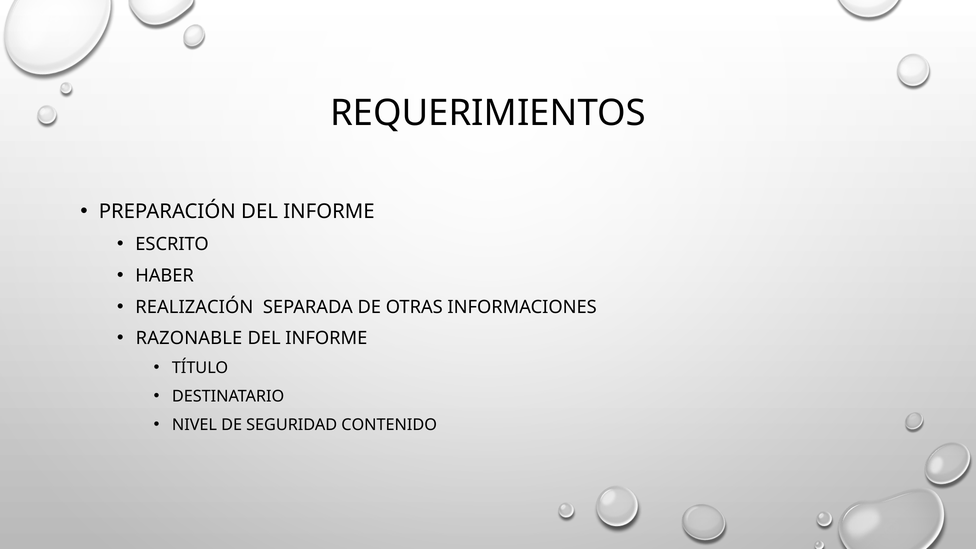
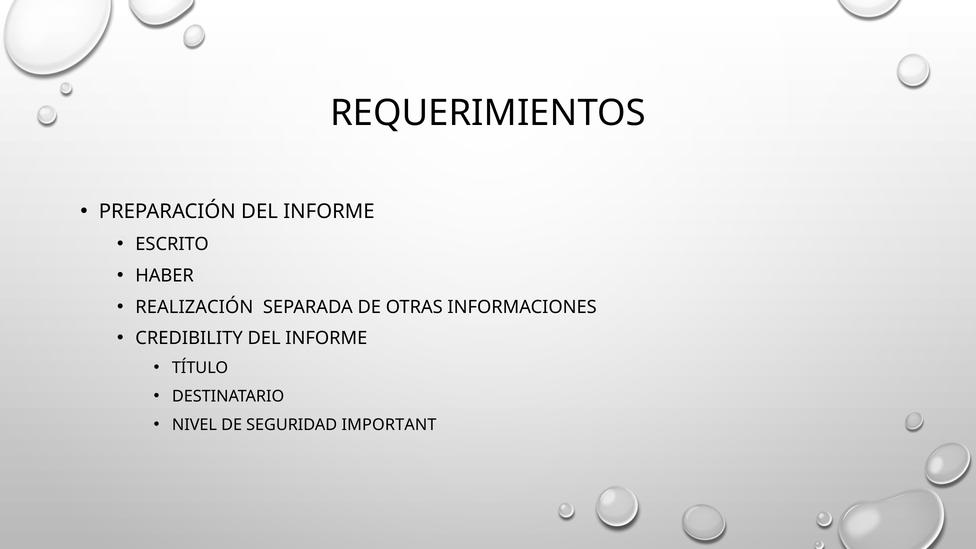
RAZONABLE: RAZONABLE -> CREDIBILITY (189, 338)
CONTENIDO: CONTENIDO -> IMPORTANT (389, 425)
